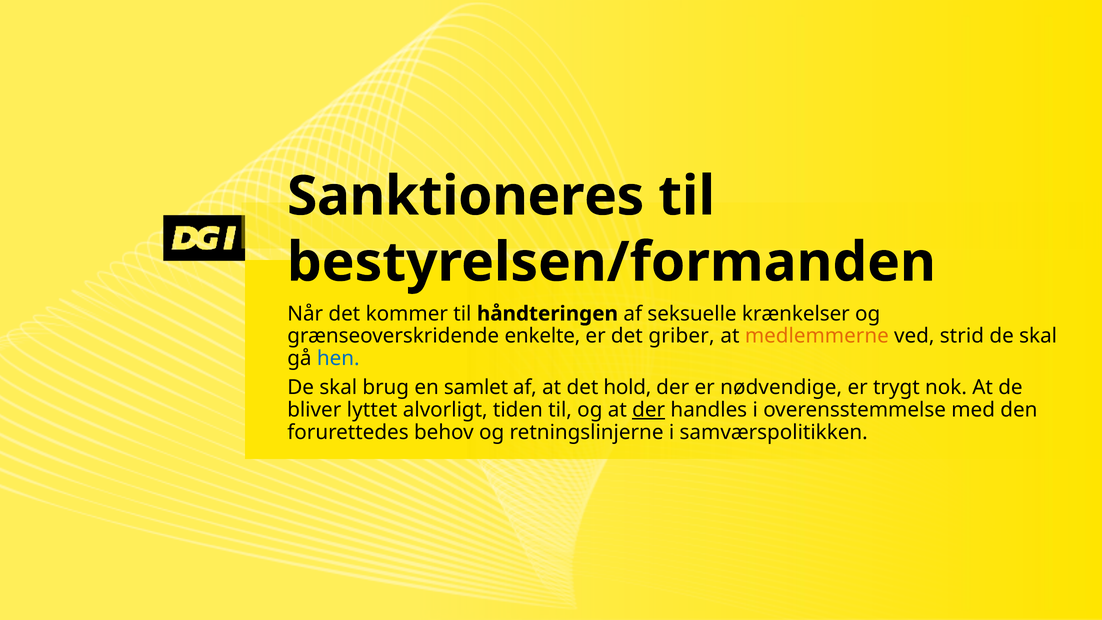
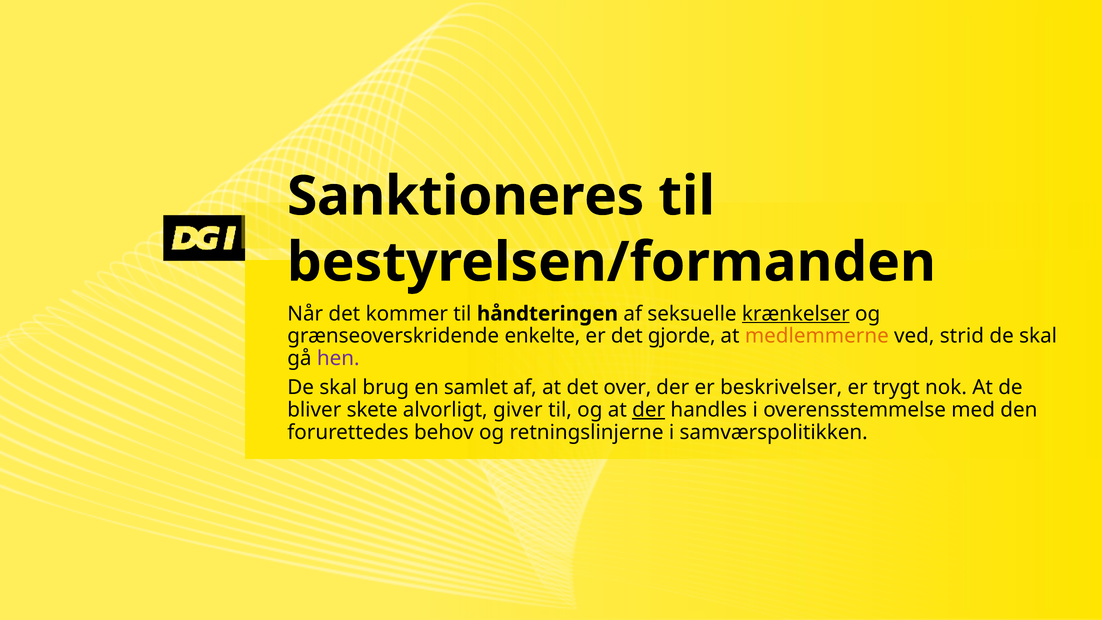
krænkelser underline: none -> present (796, 314)
griber: griber -> gjorde (682, 336)
hen colour: blue -> purple (338, 358)
hold: hold -> over (627, 388)
nødvendige: nødvendige -> beskrivelser (781, 388)
lyttet: lyttet -> skete (372, 410)
tiden: tiden -> giver (518, 410)
